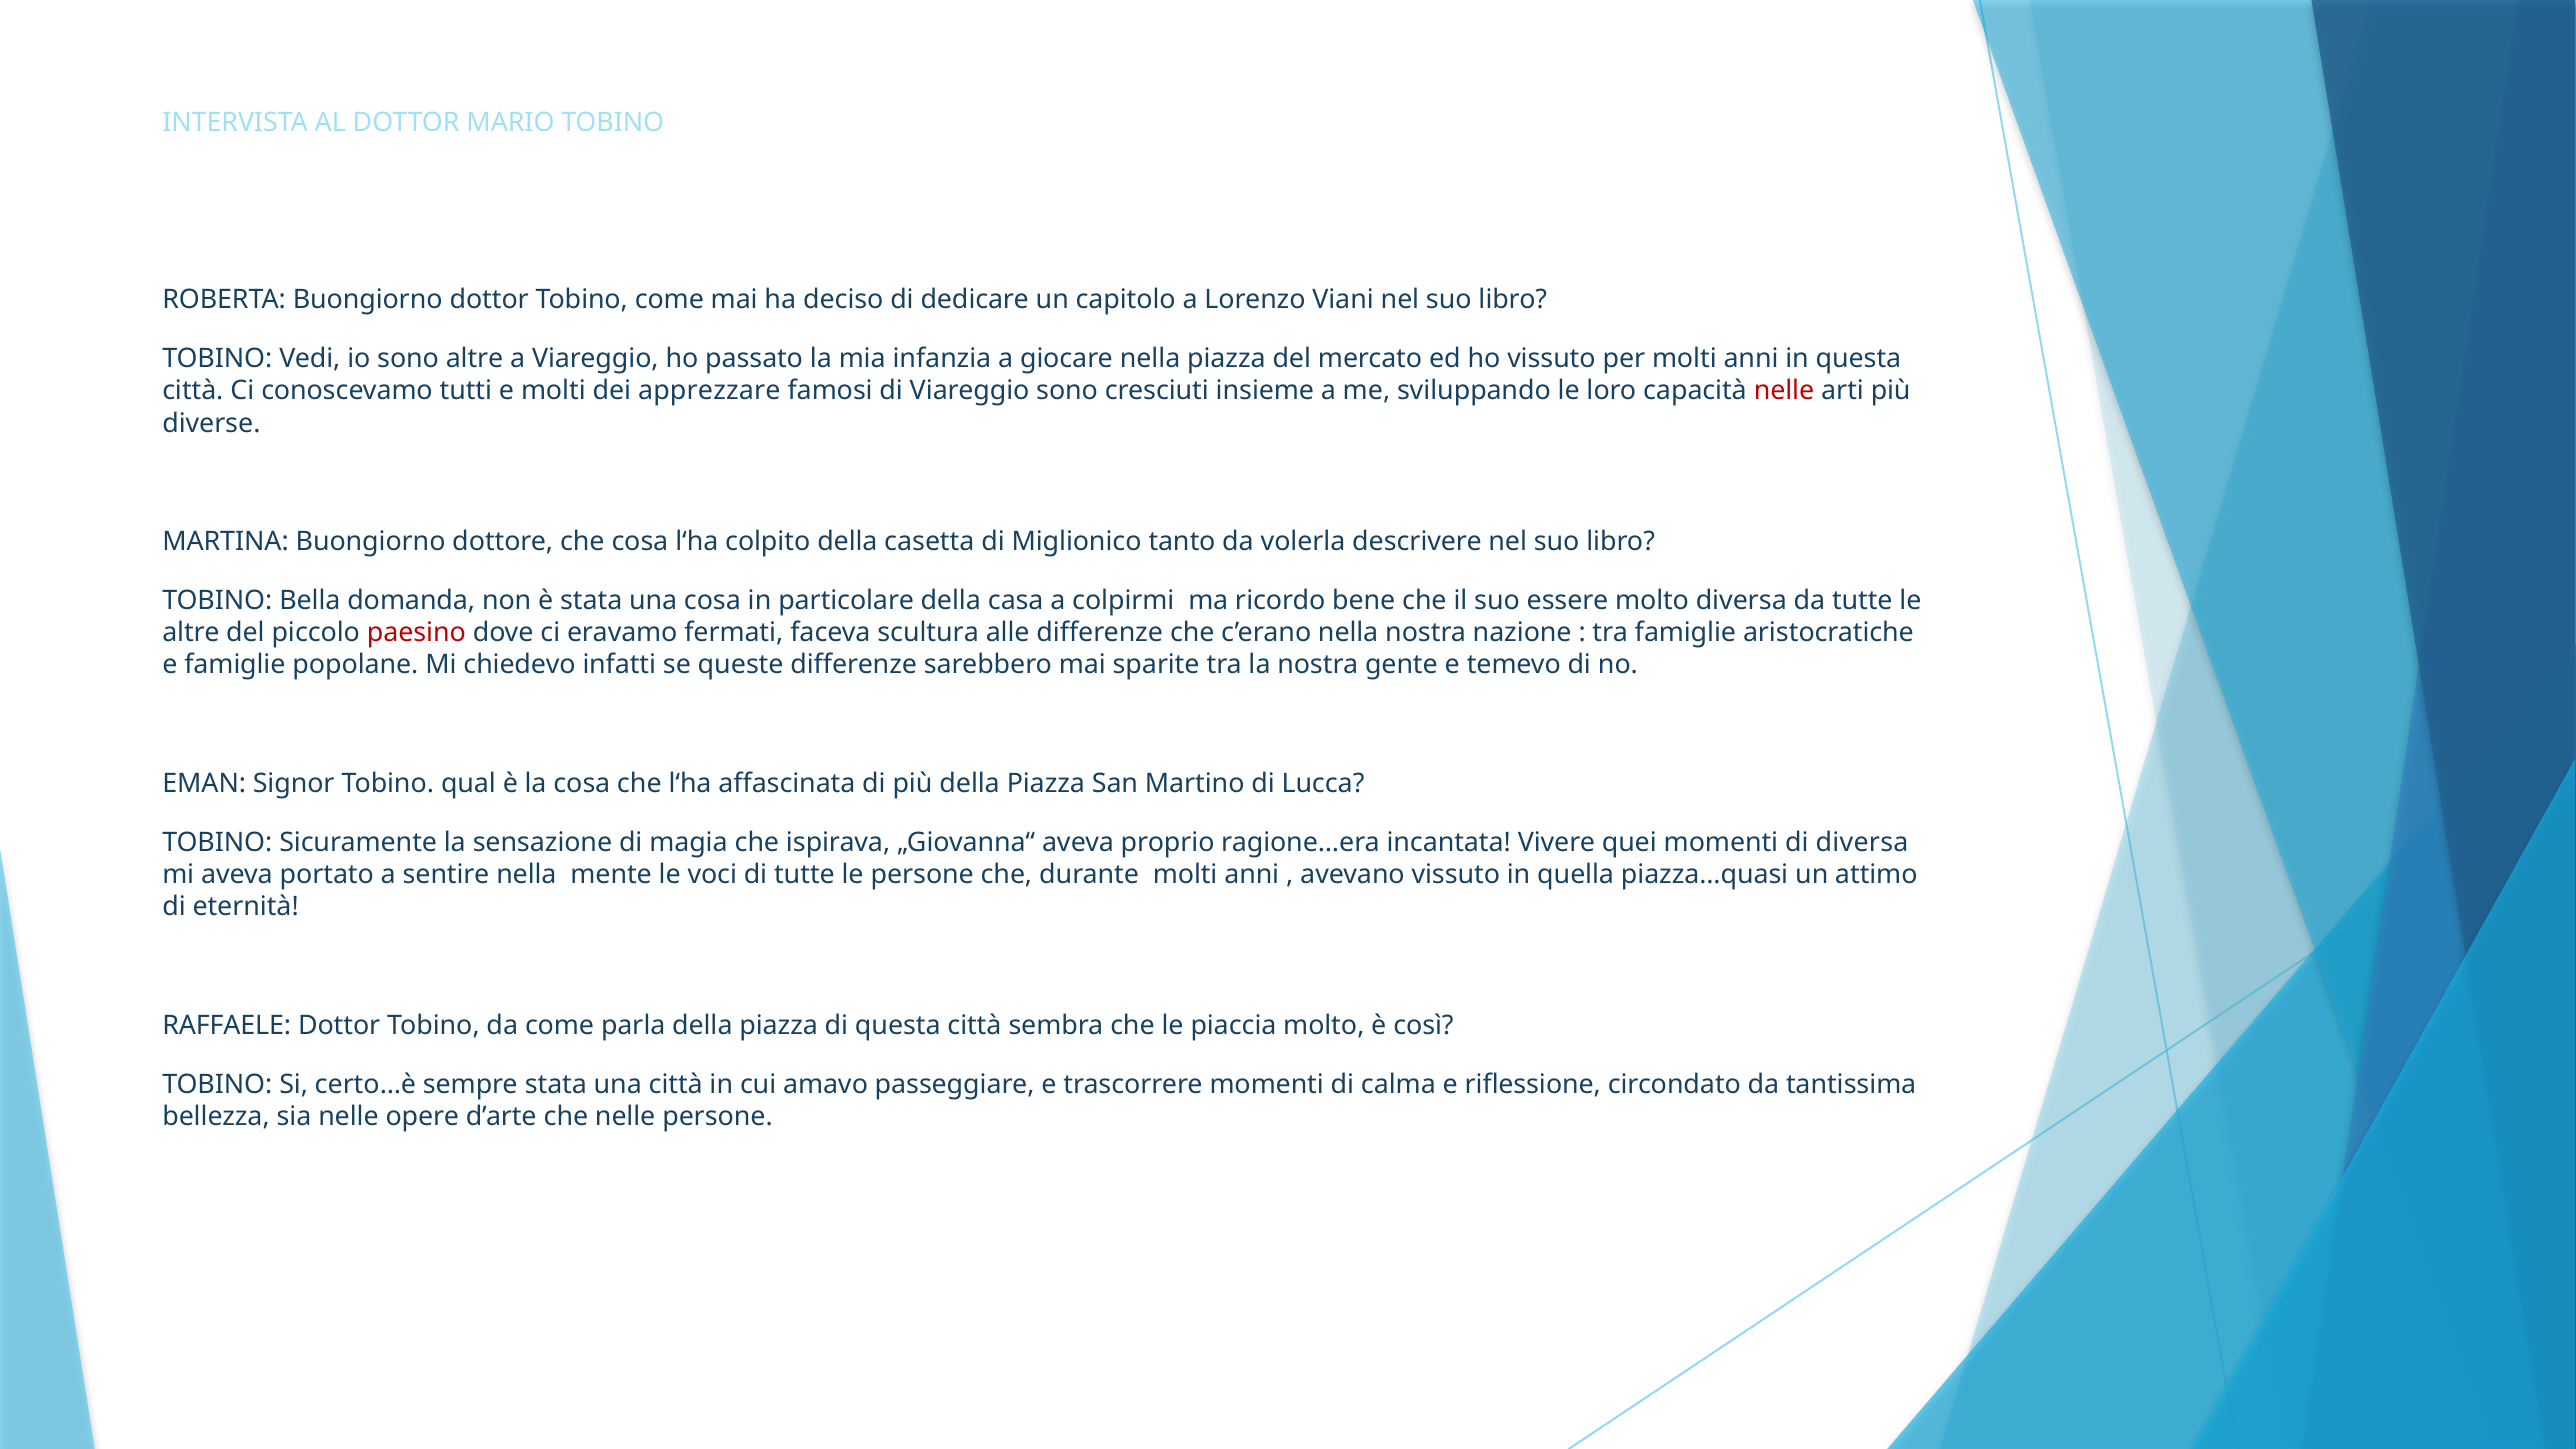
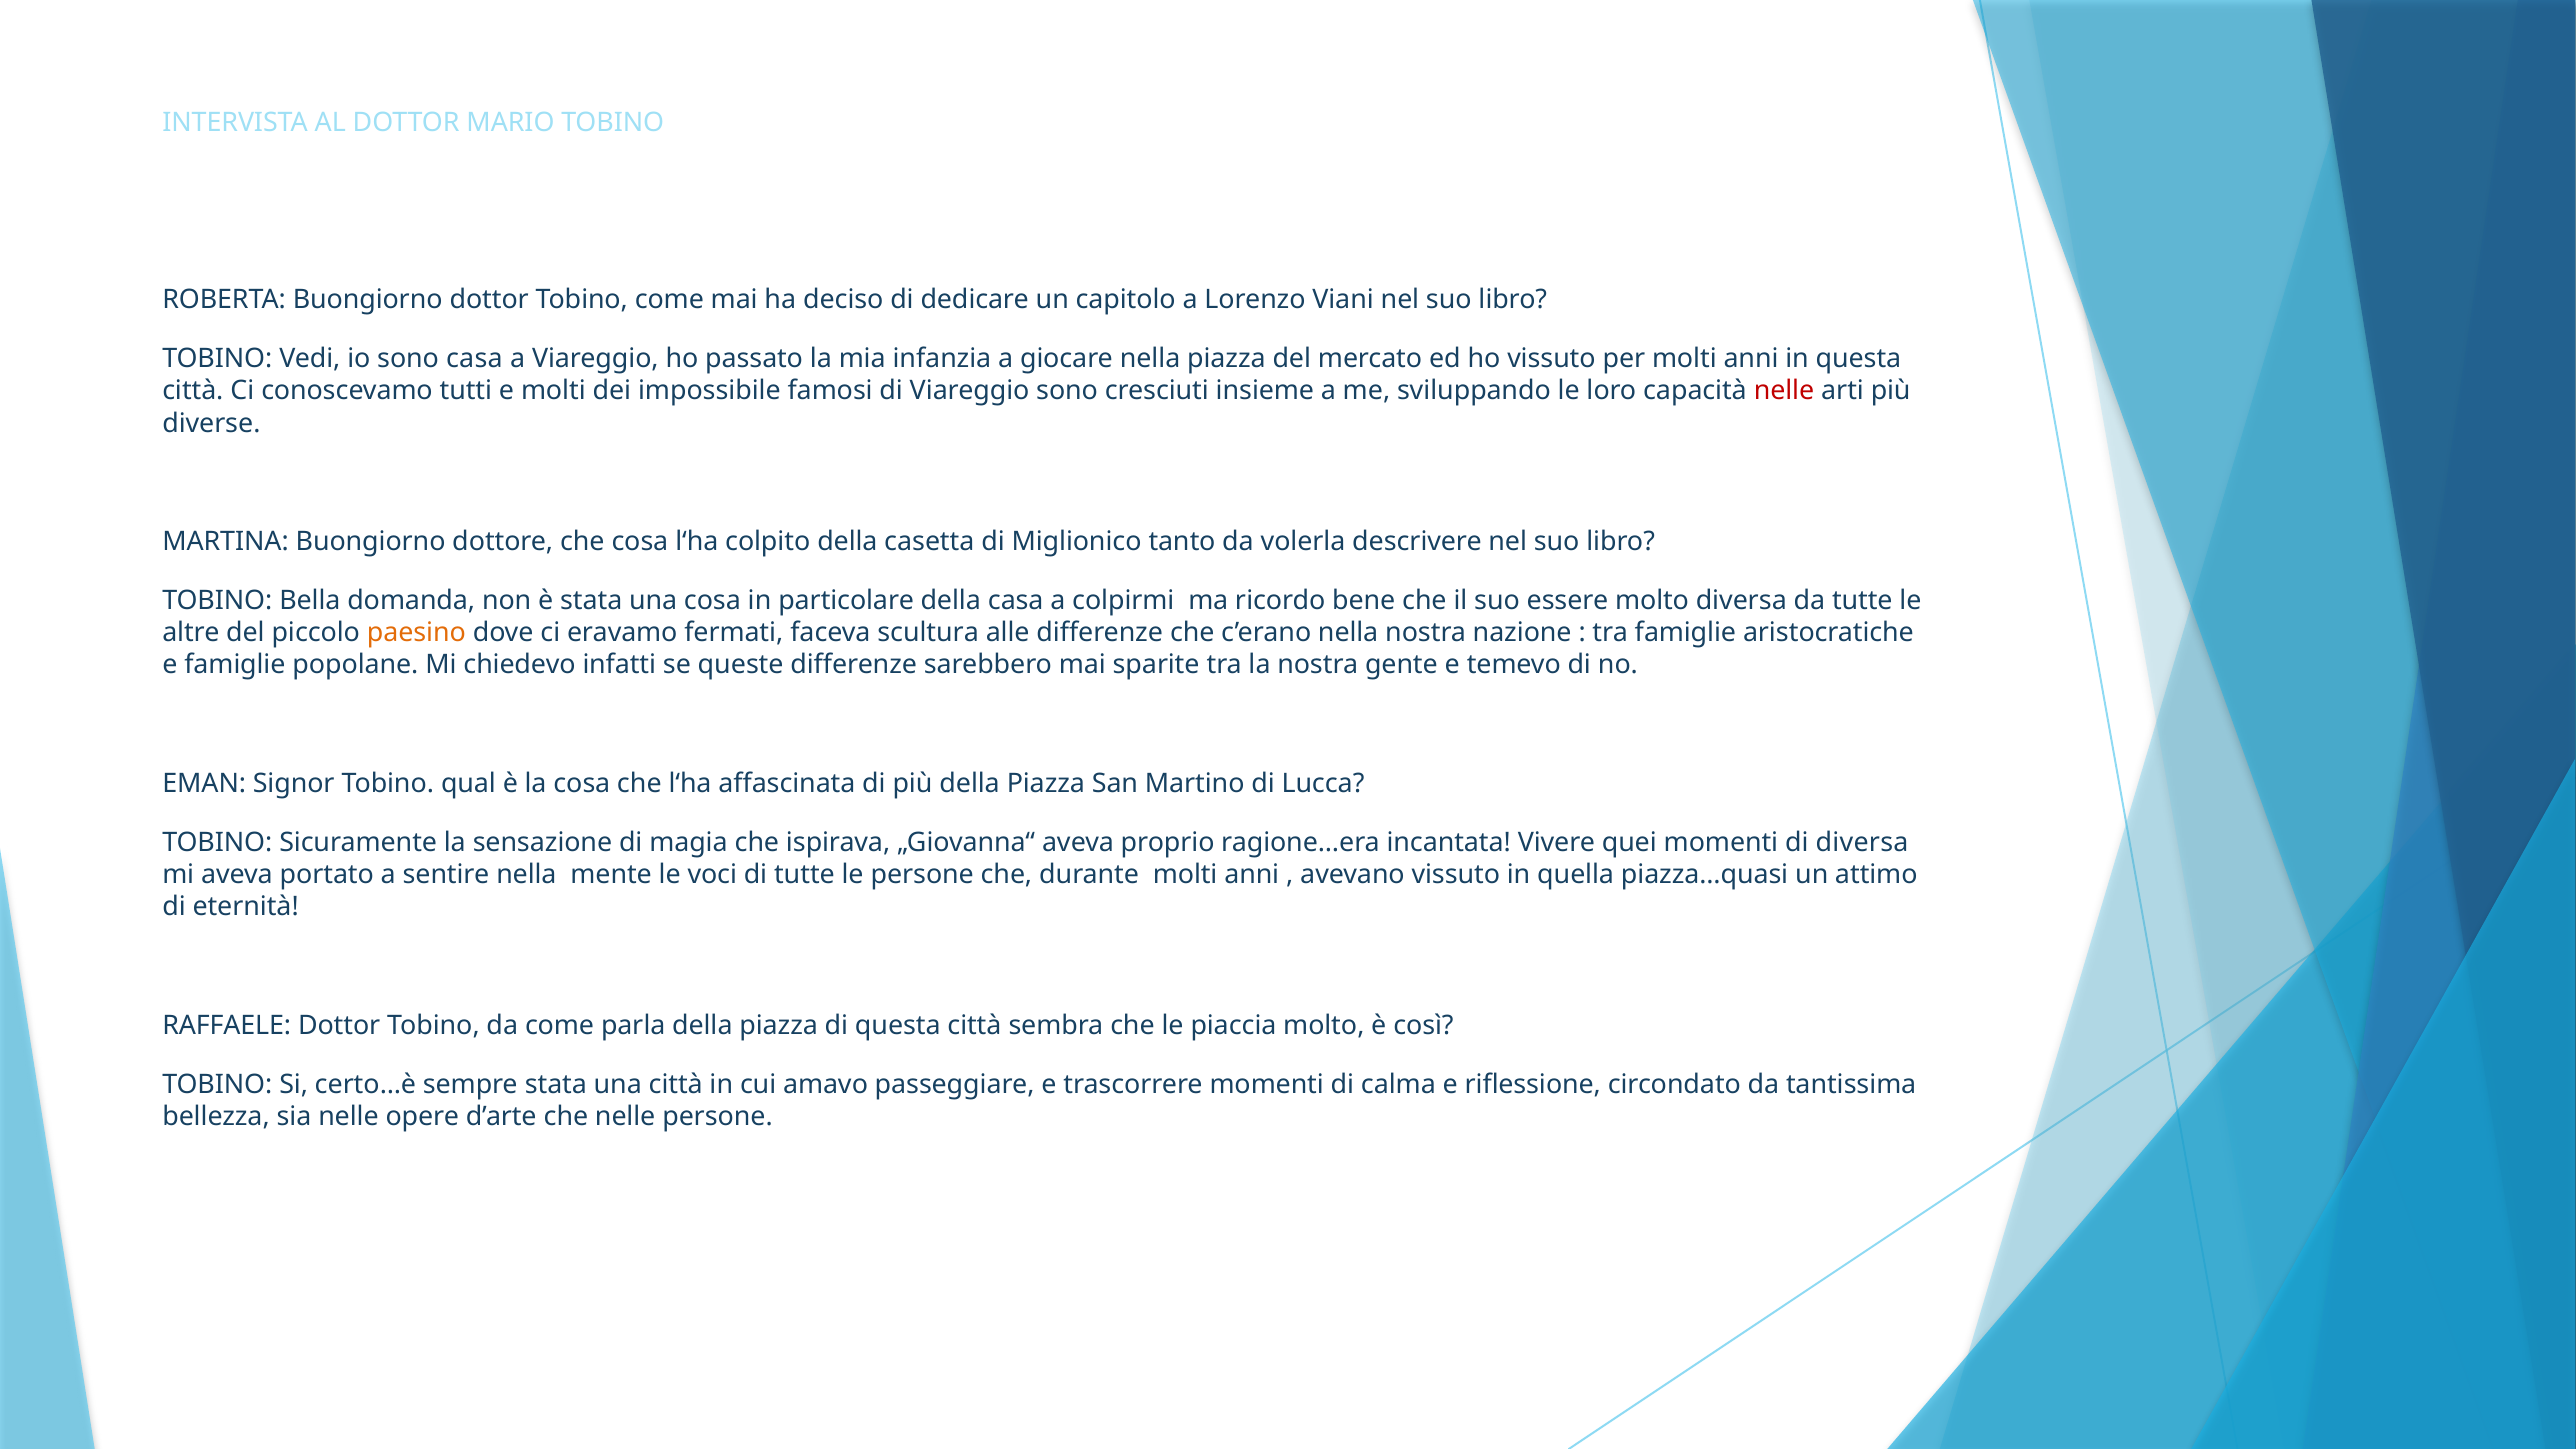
sono altre: altre -> casa (474, 359)
apprezzare: apprezzare -> impossibile (709, 391)
paesino colour: red -> orange (416, 633)
